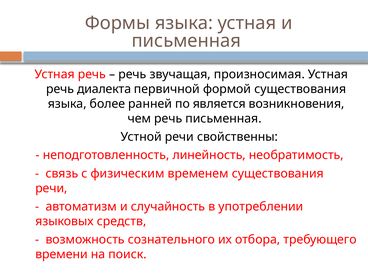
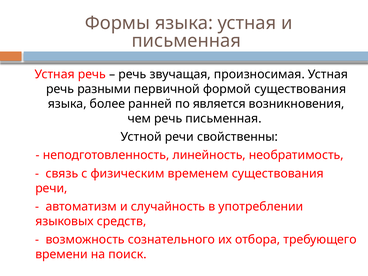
диалекта: диалекта -> разными (104, 89)
